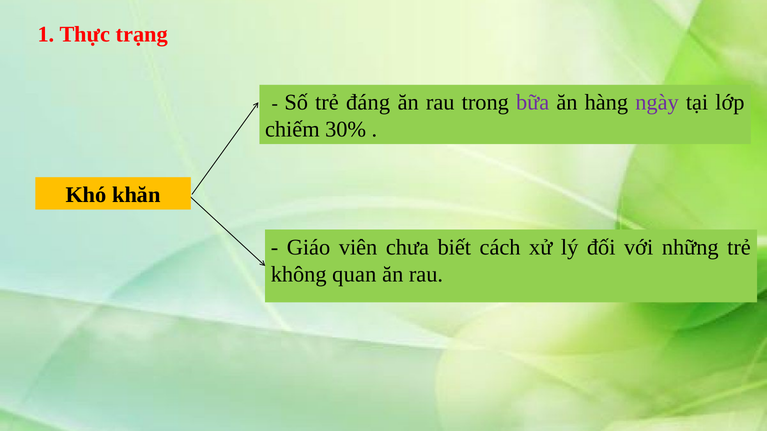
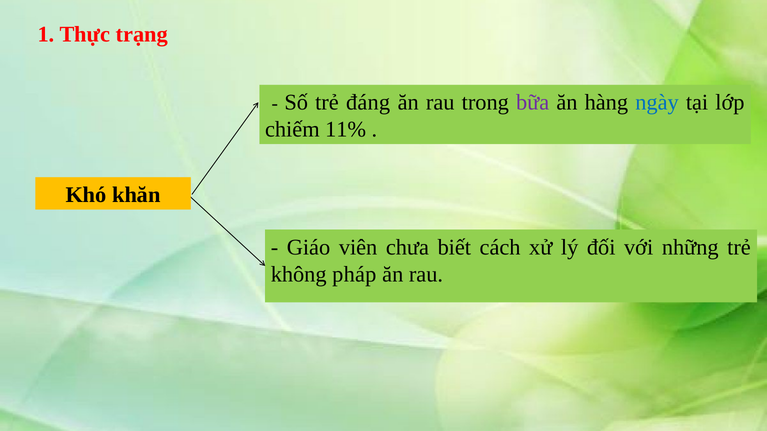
ngày colour: purple -> blue (657, 103)
30%: 30% -> 11% (346, 130)
quan: quan -> pháp (354, 274)
